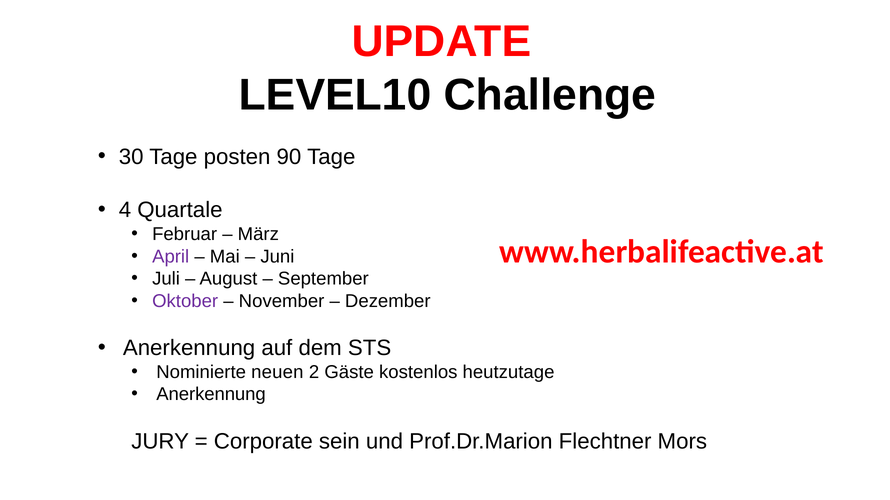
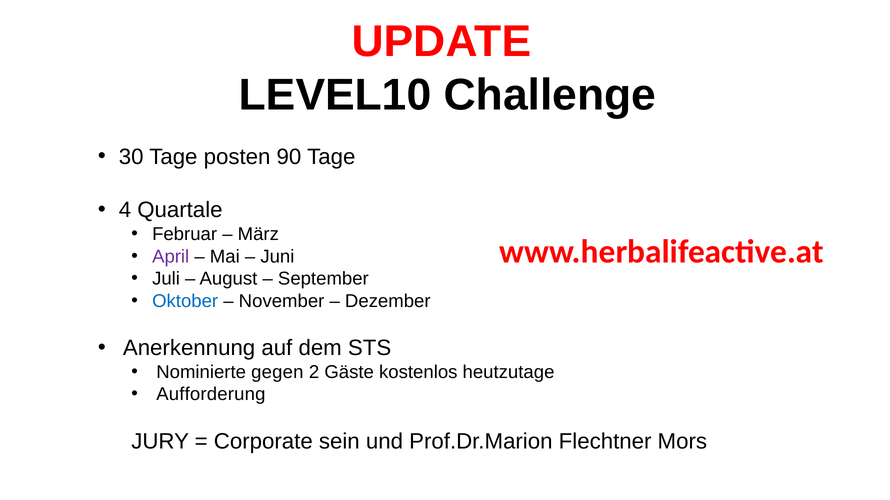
Oktober colour: purple -> blue (185, 301)
neuen: neuen -> gegen (277, 373)
Anerkennung: Anerkennung -> Aufforderung (211, 395)
